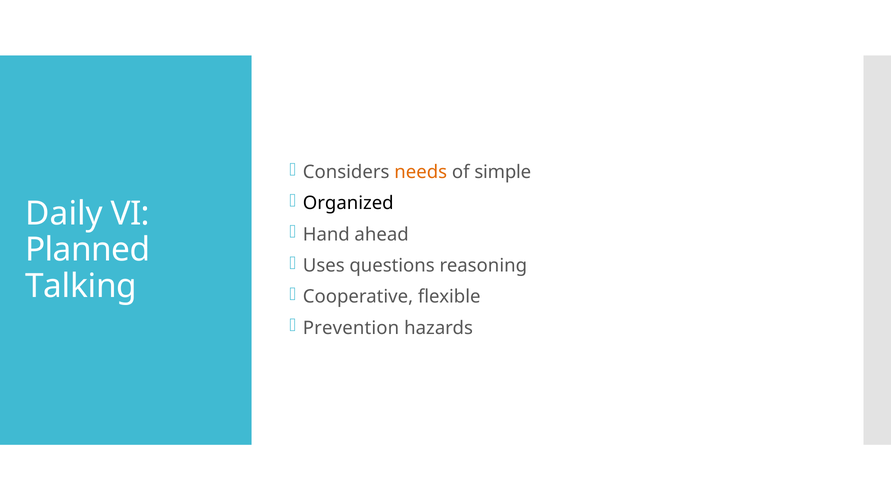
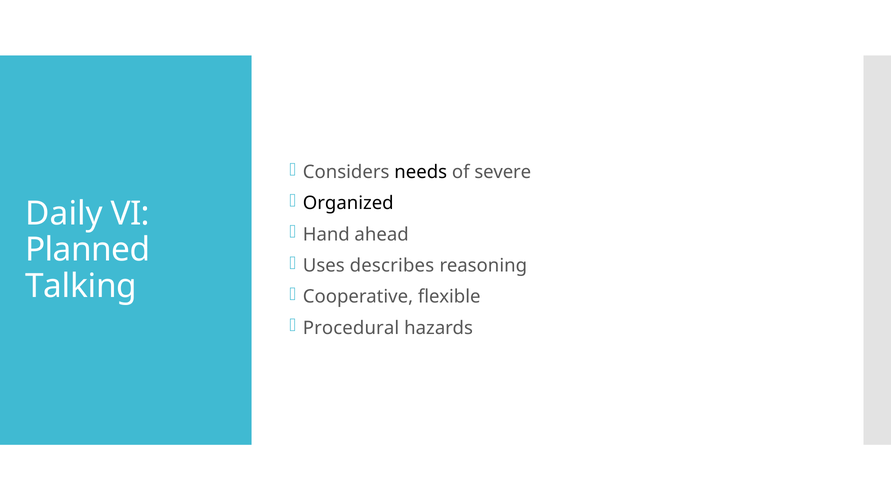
needs colour: orange -> black (421, 172)
simple: simple -> severe (503, 172)
questions: questions -> describes (392, 266)
Prevention: Prevention -> Procedural (351, 328)
